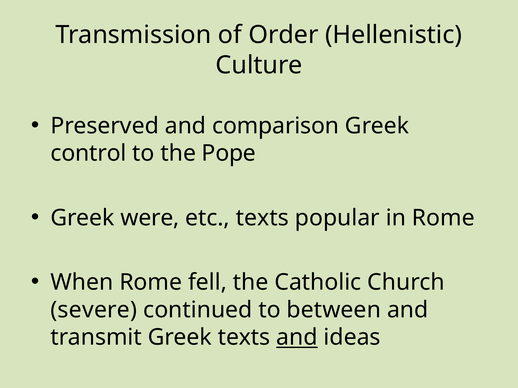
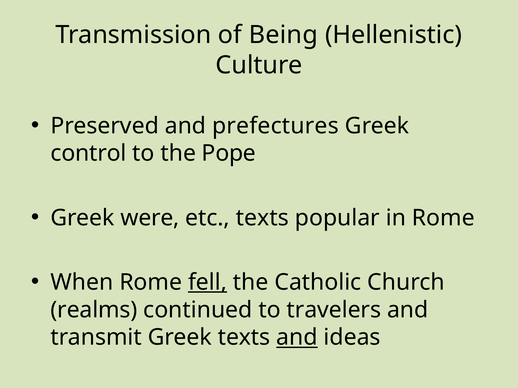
Order: Order -> Being (283, 35)
comparison: comparison -> prefectures (275, 126)
fell underline: none -> present (208, 283)
severe: severe -> realms (94, 310)
between: between -> travelers (334, 310)
